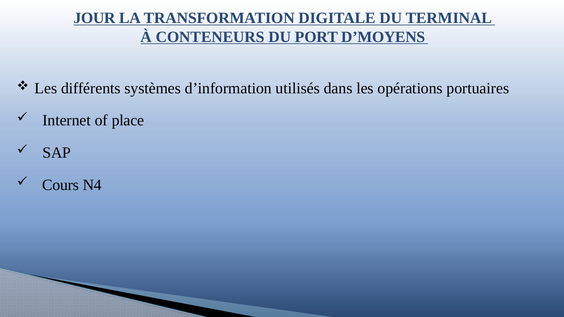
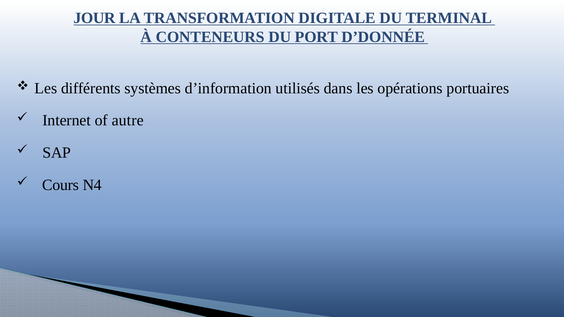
D’MOYENS: D’MOYENS -> D’DONNÉE (383, 37)
place: place -> autre (128, 121)
